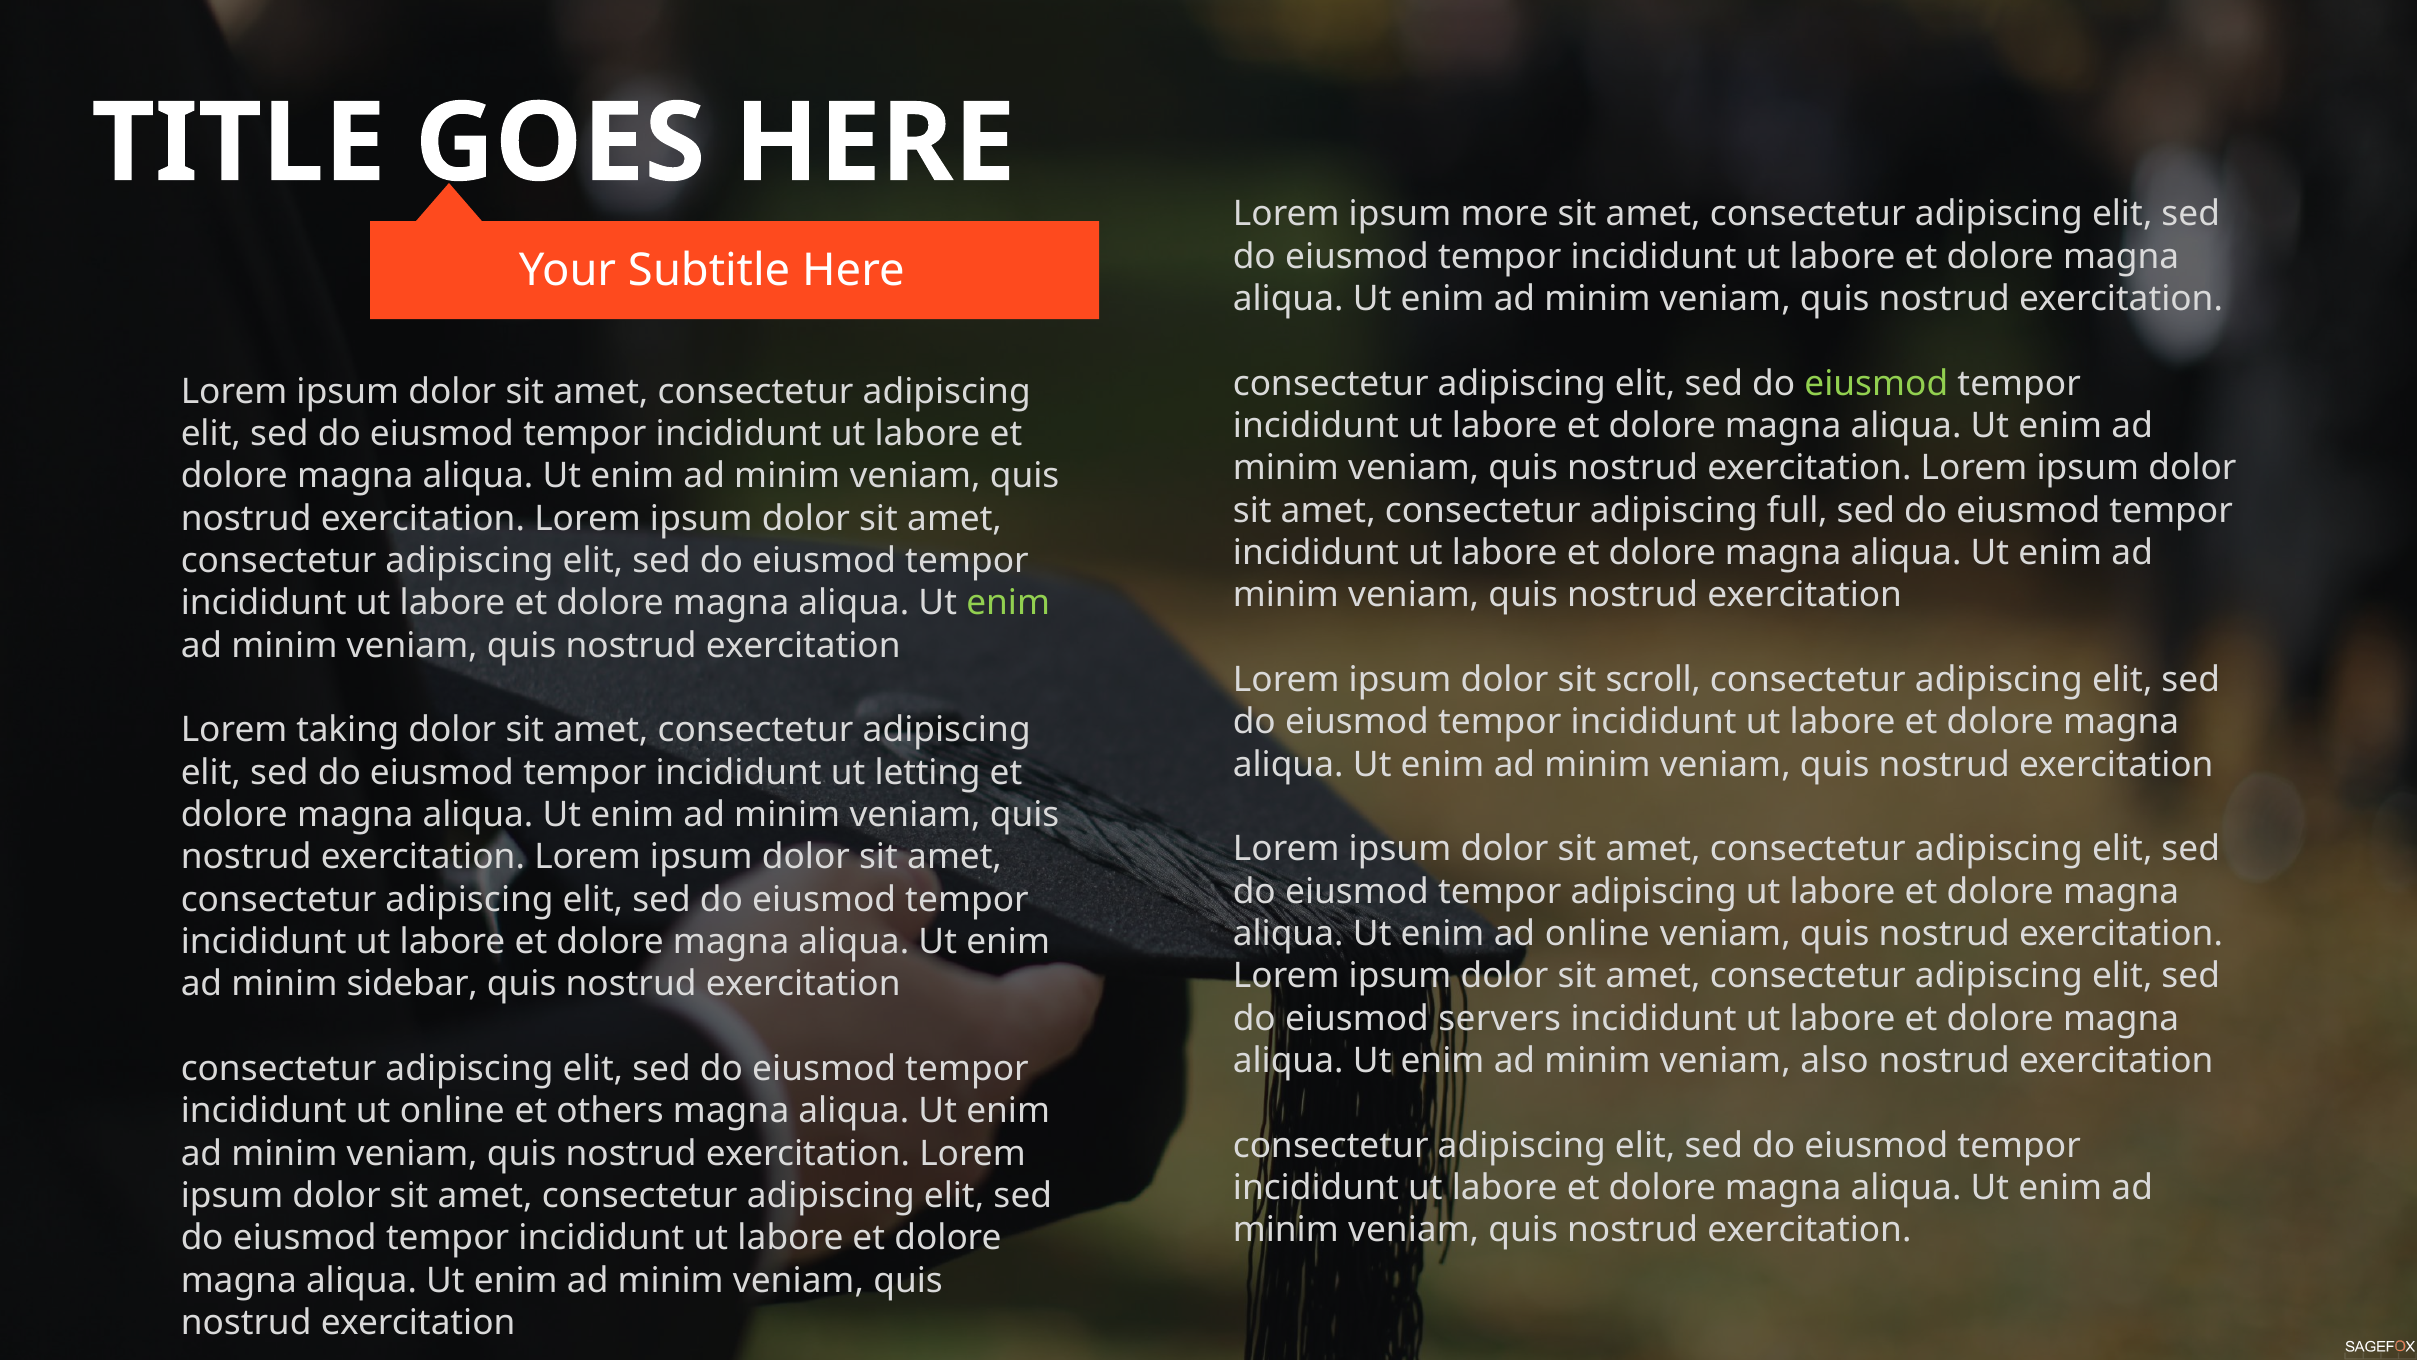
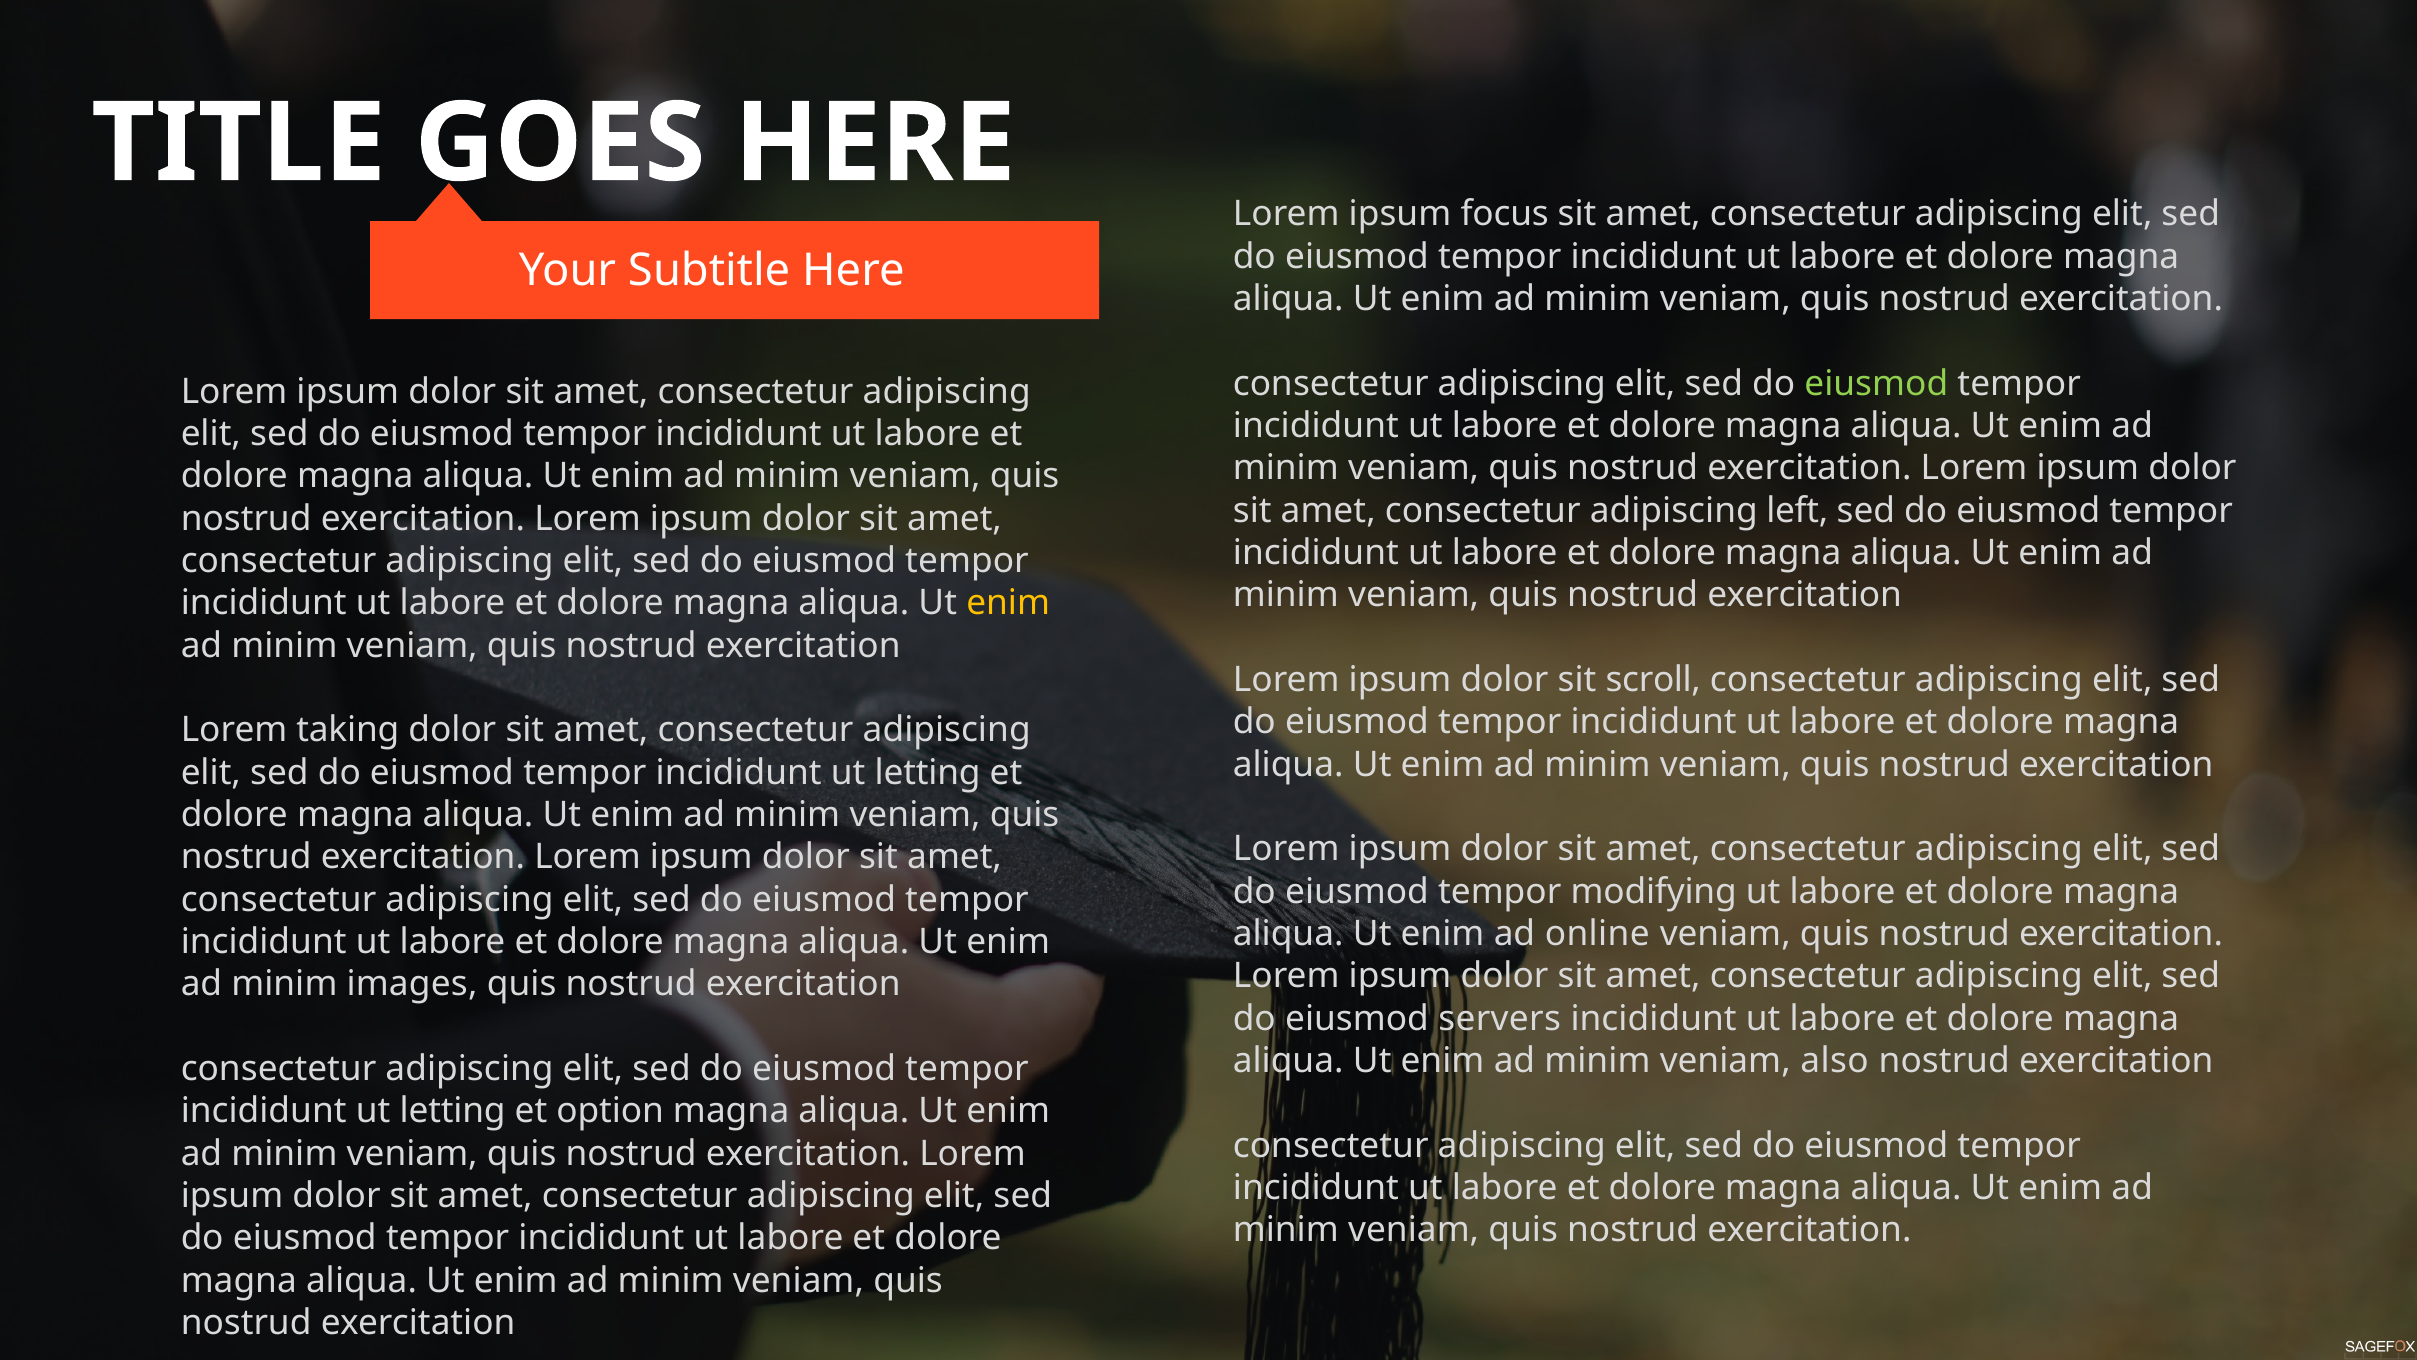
more: more -> focus (1505, 214)
full: full -> left (1797, 510)
enim colour: light green -> yellow (1008, 603)
tempor adipiscing: adipiscing -> modifying (1654, 891)
sidebar: sidebar -> images (412, 984)
online: online -> letting (453, 1111)
others: others -> option (610, 1111)
